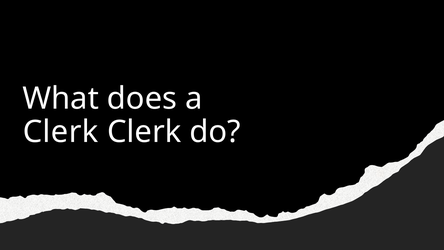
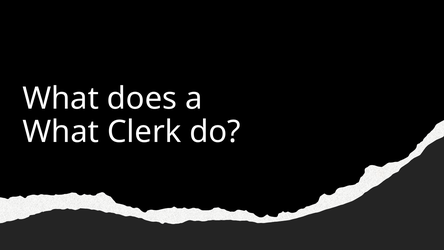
Clerk: Clerk -> What (61, 132)
